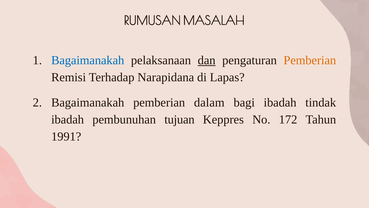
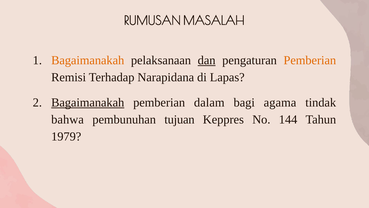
Bagaimanakah colour: blue -> orange (88, 60)
Bagaimanakah underline: none -> present (88, 102)
bagi ibadah: ibadah -> agama (280, 102)
ibadah: ibadah -> bahwa (68, 119)
172: 172 -> 144 (288, 119)
1991: 1991 -> 1979 (66, 136)
